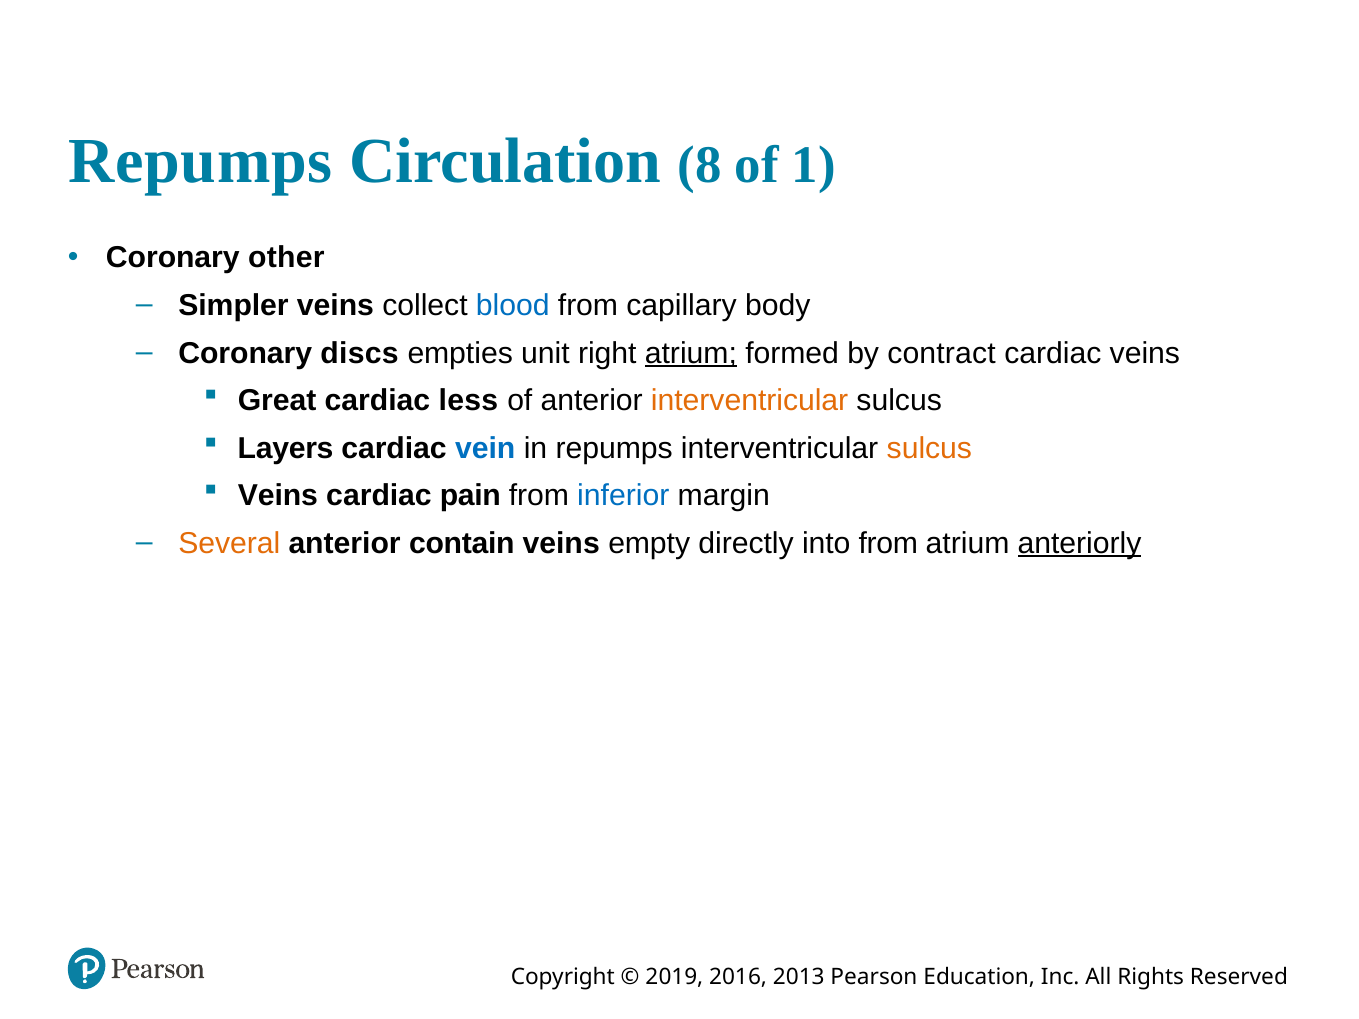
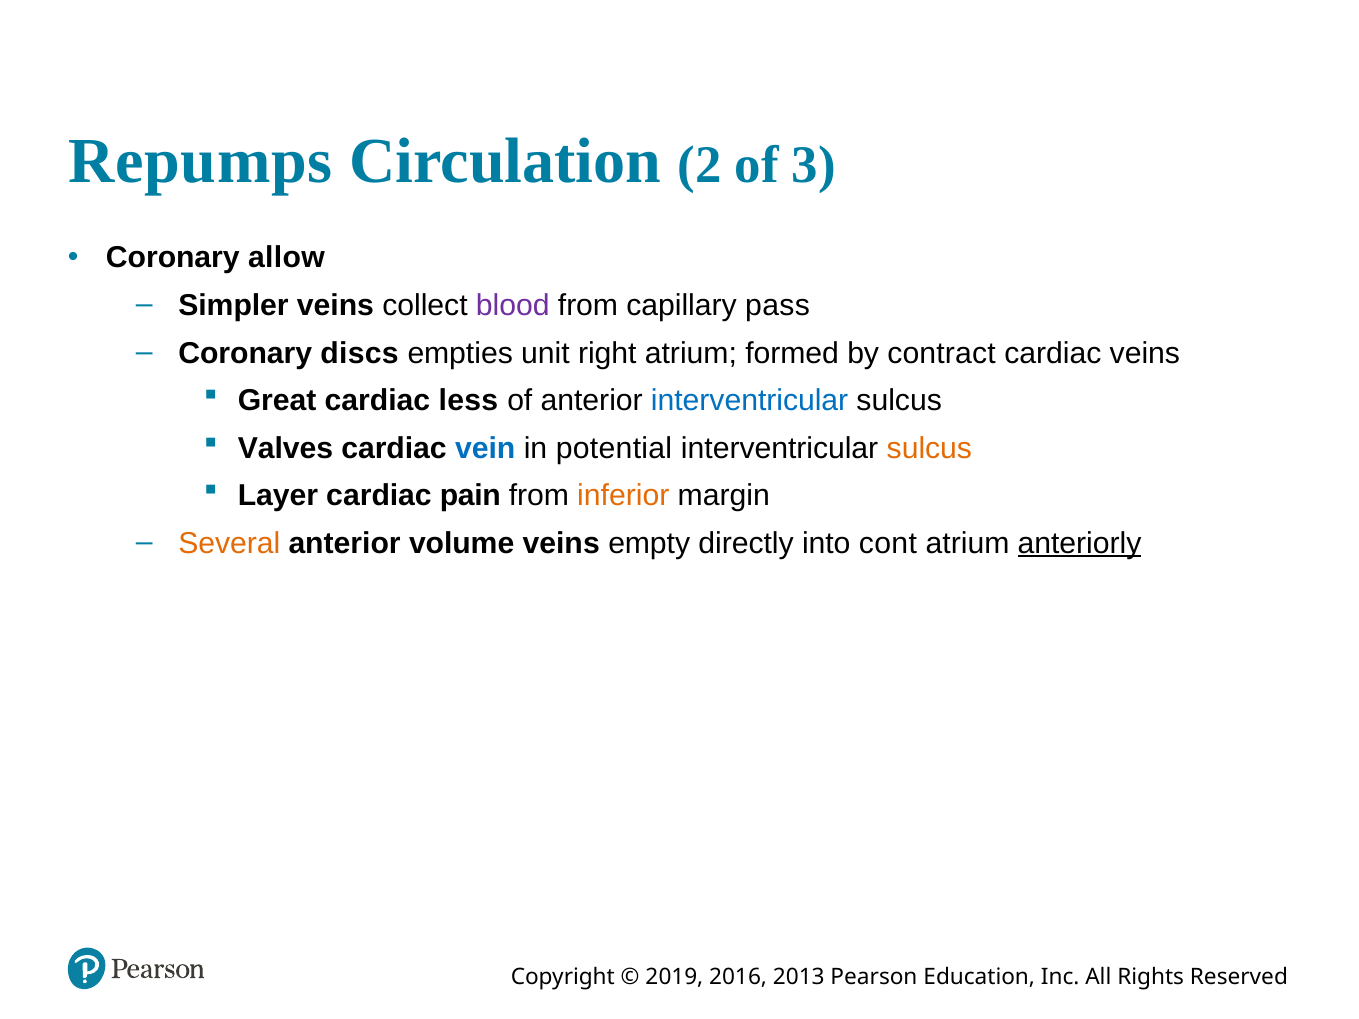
8: 8 -> 2 (700, 165)
1: 1 -> 3 (814, 165)
other: other -> allow (286, 258)
blood colour: blue -> purple (513, 306)
body: body -> pass (778, 306)
atrium underline: present -> none (691, 353)
interventricular colour: orange -> blue (750, 401)
Layers: Layers -> Valves (285, 448)
in repumps: repumps -> potential (614, 448)
Veins: Veins -> Layer (278, 496)
inferior colour: blue -> orange (623, 496)
contain: contain -> volume (462, 543)
into from: from -> cont (888, 543)
